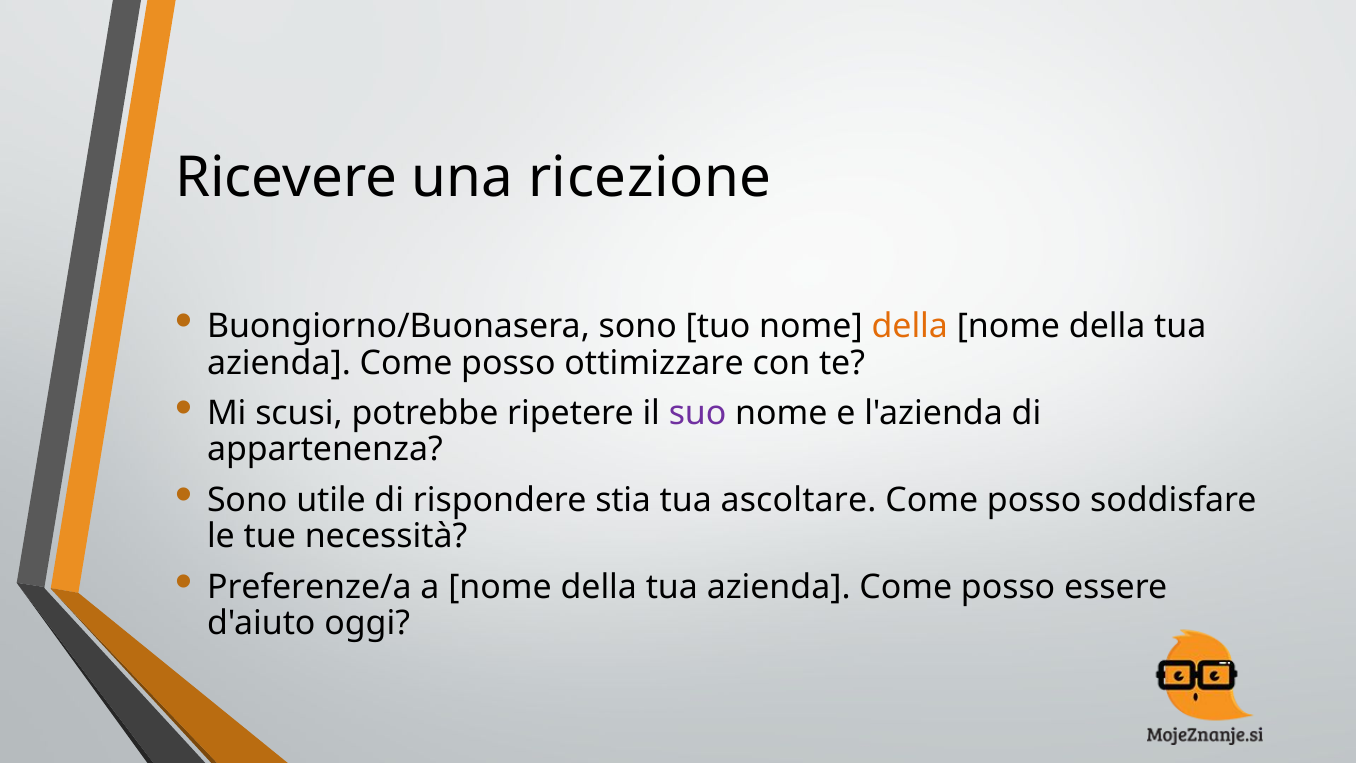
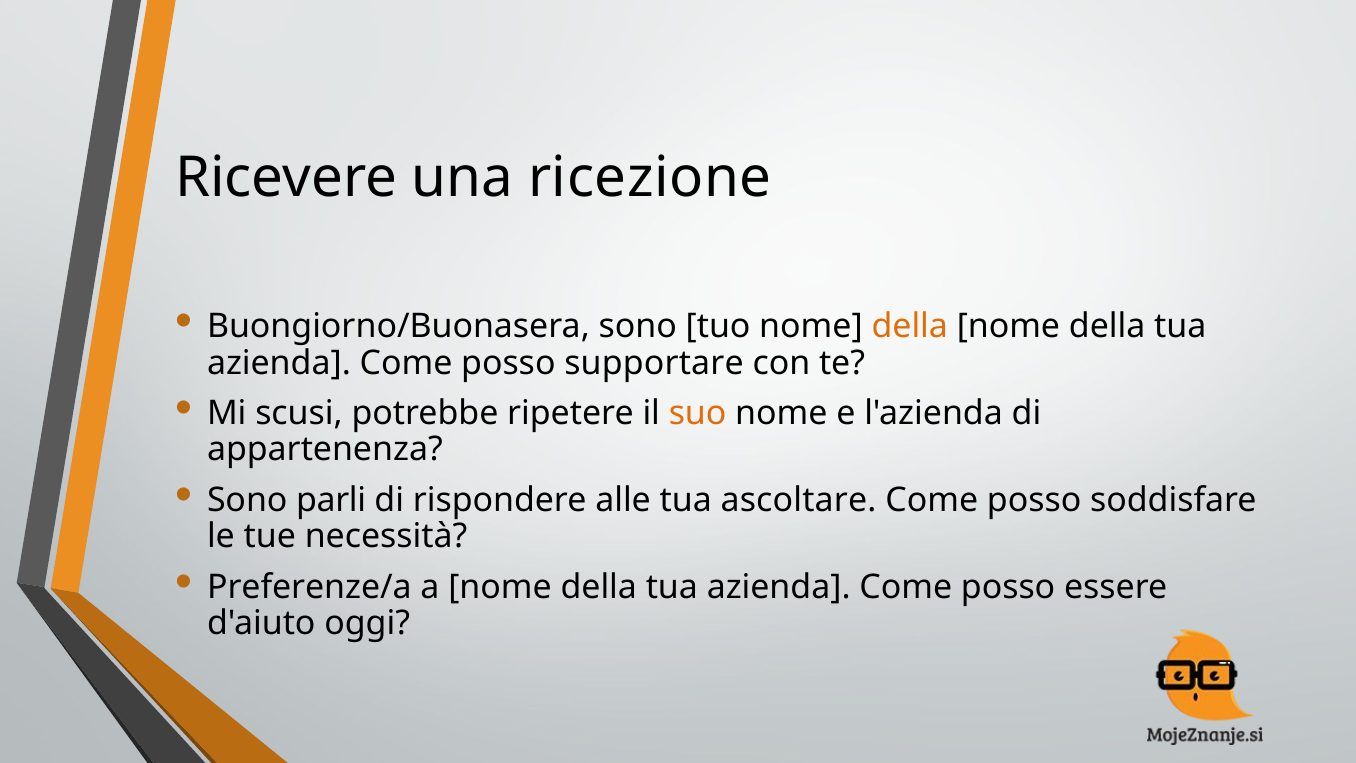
ottimizzare: ottimizzare -> supportare (654, 363)
suo colour: purple -> orange (698, 413)
utile: utile -> parli (331, 500)
stia: stia -> alle (623, 500)
